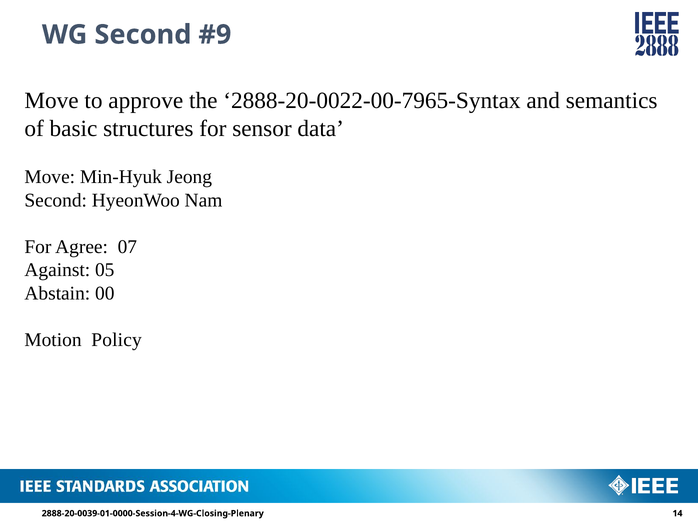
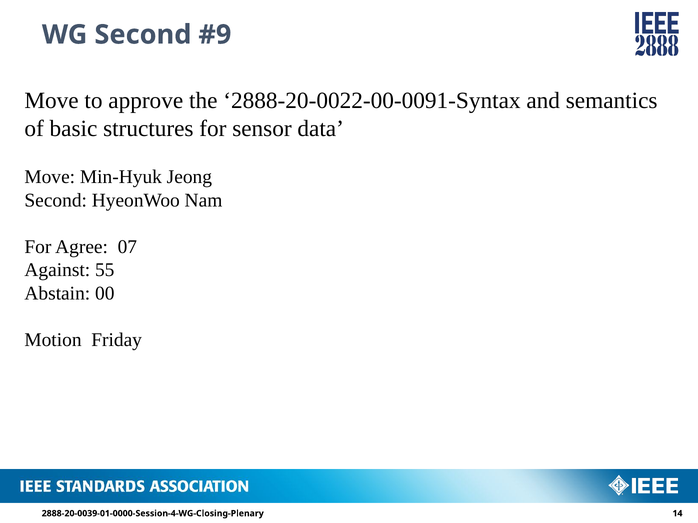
2888-20-0022-00-7965-Syntax: 2888-20-0022-00-7965-Syntax -> 2888-20-0022-00-0091-Syntax (372, 101)
05: 05 -> 55 (105, 270)
Policy: Policy -> Friday (117, 340)
